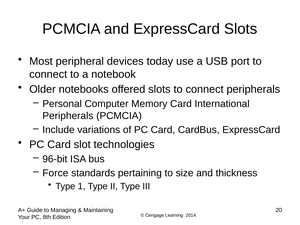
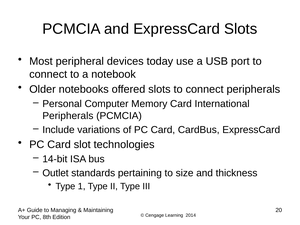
96-bit: 96-bit -> 14-bit (55, 159)
Force: Force -> Outlet (55, 173)
